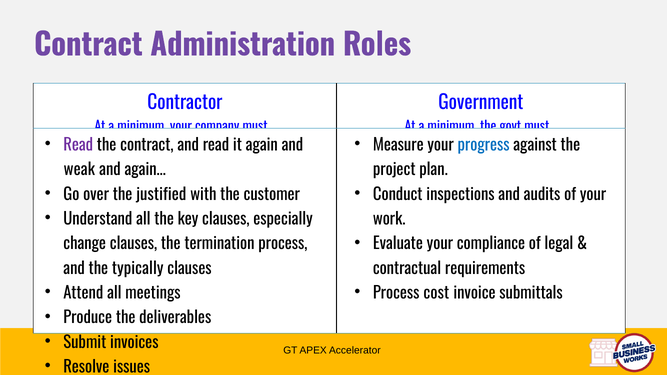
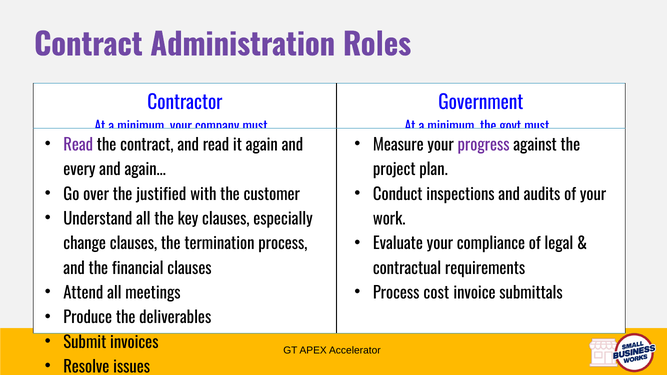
progress colour: blue -> purple (484, 145)
weak: weak -> every (79, 170)
typically: typically -> financial (138, 269)
